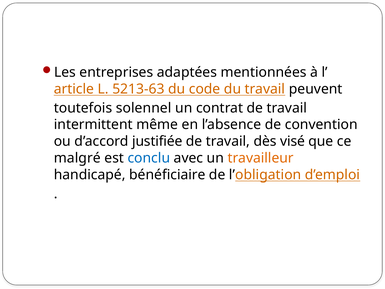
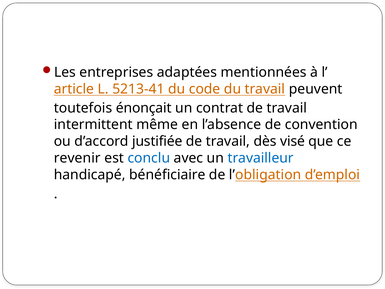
5213-63: 5213-63 -> 5213-41 (138, 89)
solennel: solennel -> énonçait (144, 108)
malgré: malgré -> revenir (77, 158)
travailleur colour: orange -> blue (261, 158)
